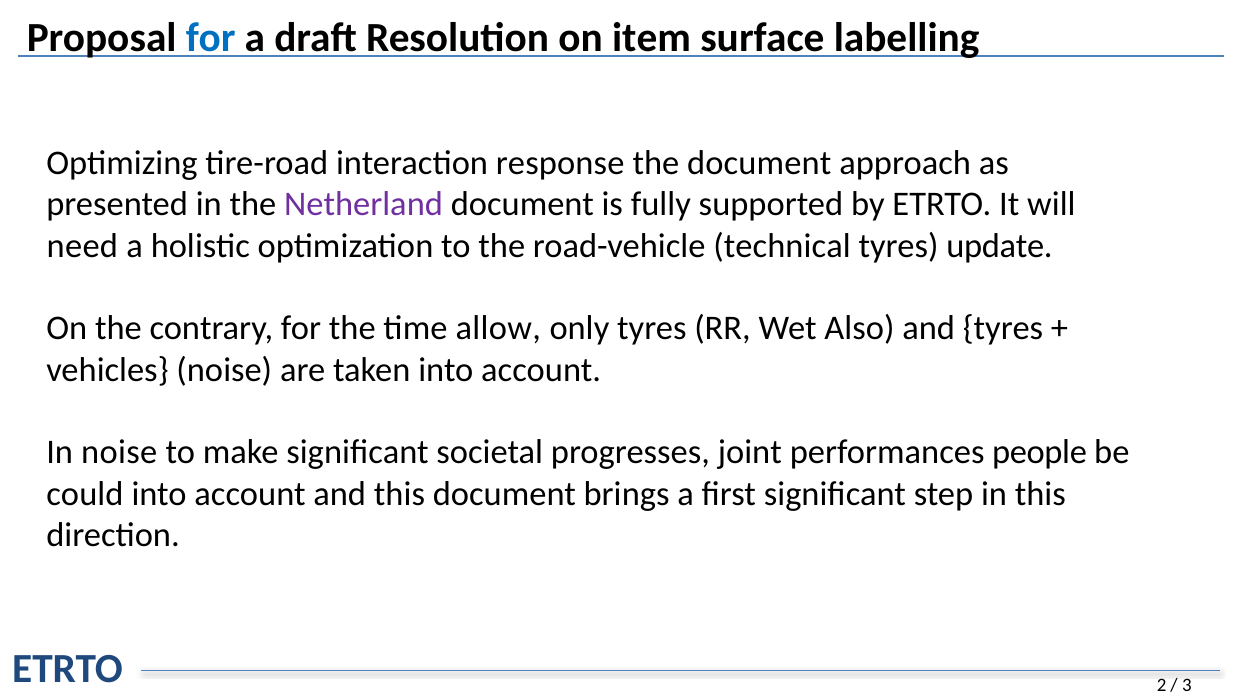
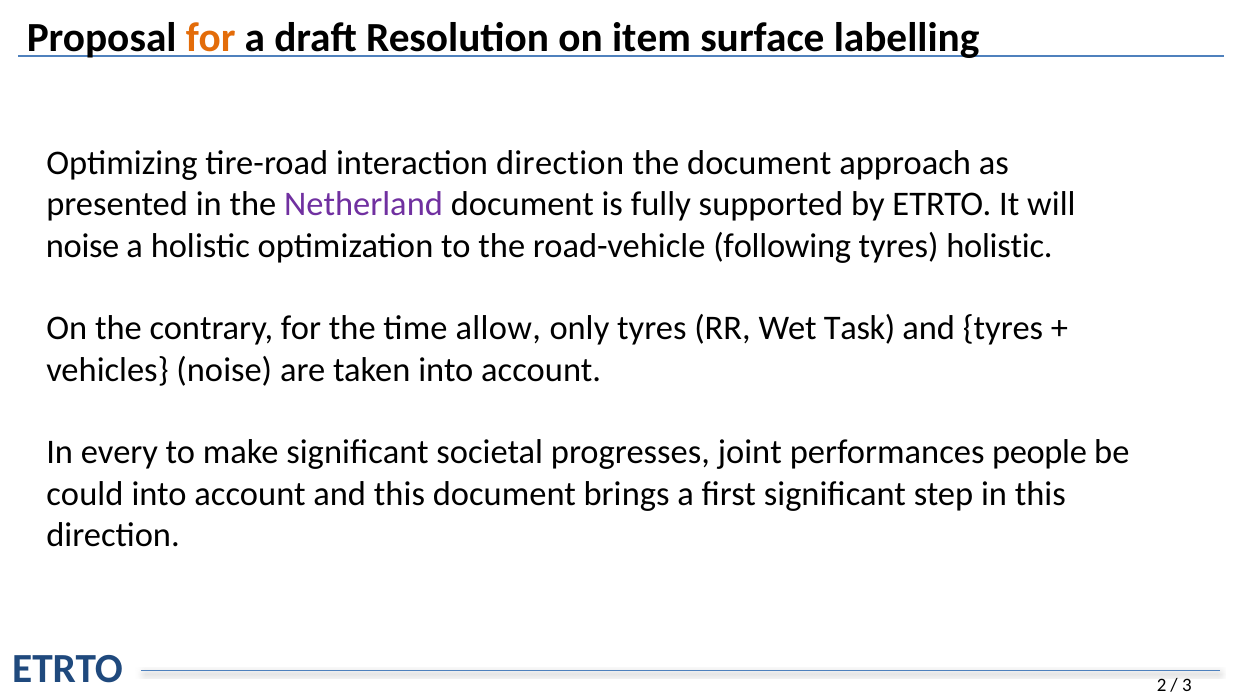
for colour: blue -> orange (211, 38)
interaction response: response -> direction (560, 163)
need: need -> noise (83, 246)
technical: technical -> following (782, 246)
tyres update: update -> holistic (999, 246)
Also: Also -> Task (860, 328)
In noise: noise -> every (119, 452)
